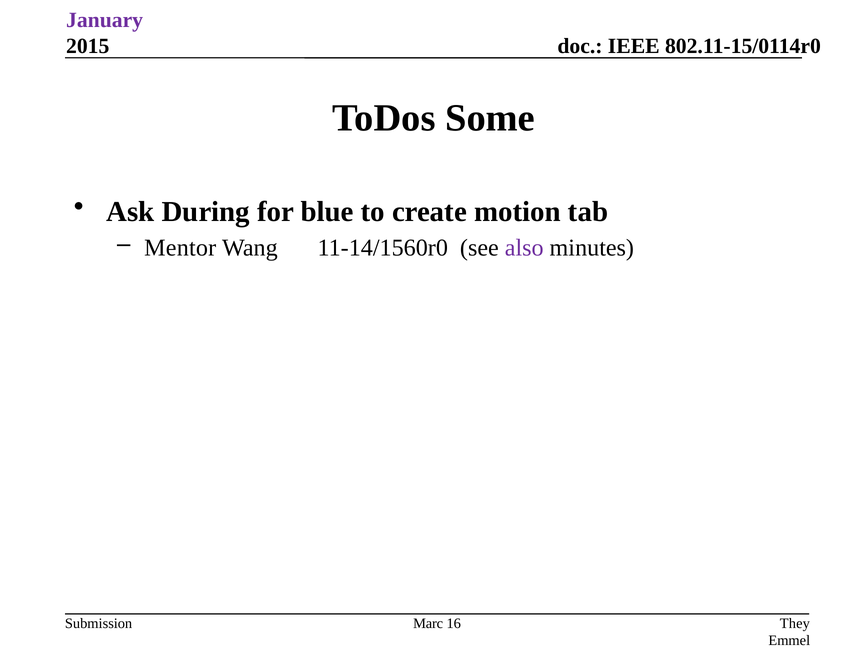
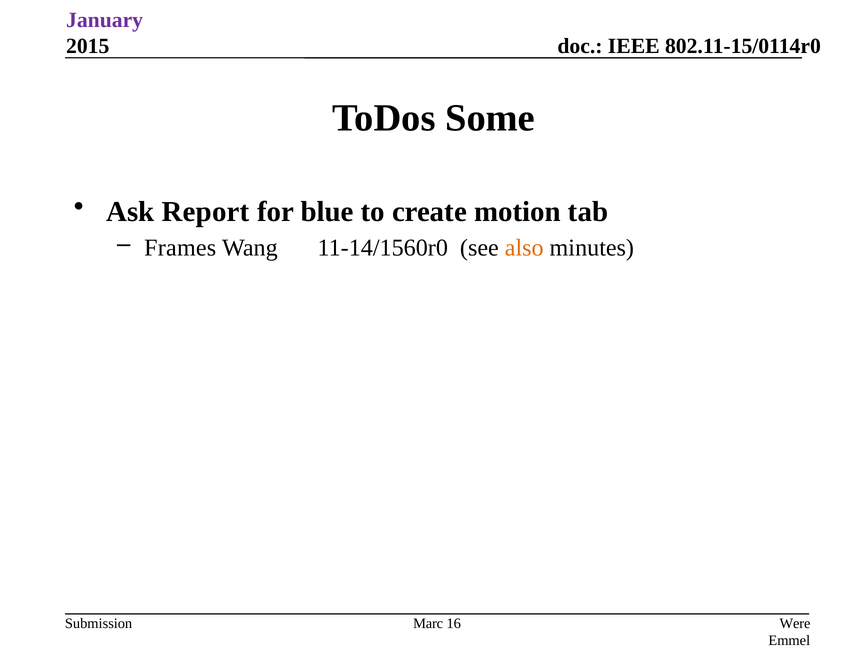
During: During -> Report (206, 212)
Mentor: Mentor -> Frames (180, 248)
also colour: purple -> orange (524, 248)
They: They -> Were (795, 624)
